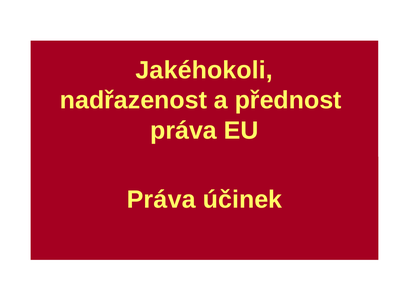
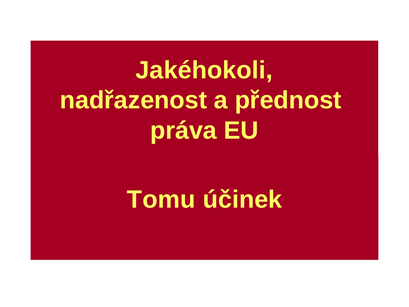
Práva: Práva -> Tomu (161, 199)
